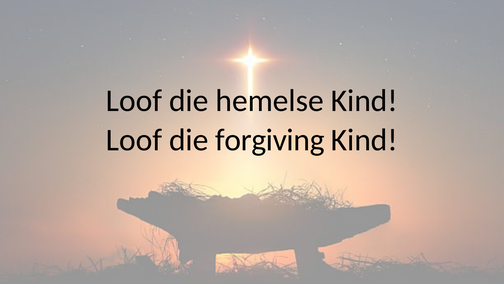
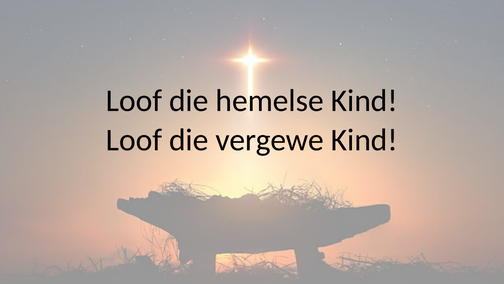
forgiving: forgiving -> vergewe (270, 140)
